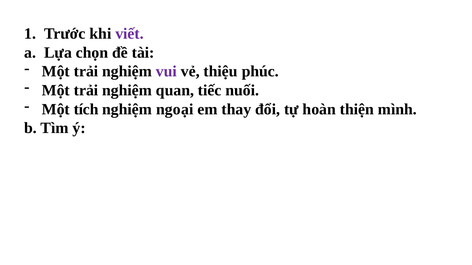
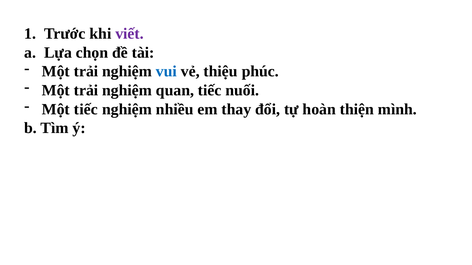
vui colour: purple -> blue (166, 72)
Một tích: tích -> tiếc (86, 109)
ngoại: ngoại -> nhiều (175, 109)
